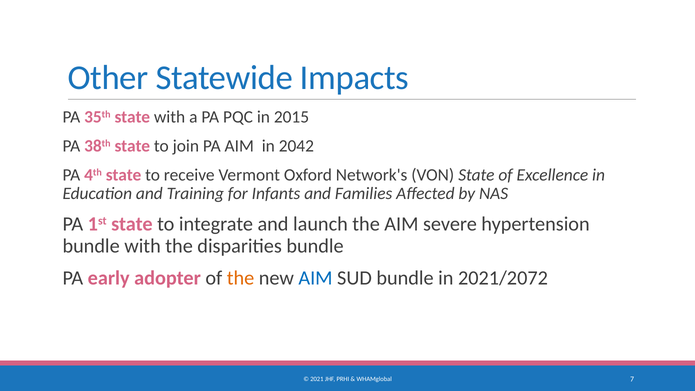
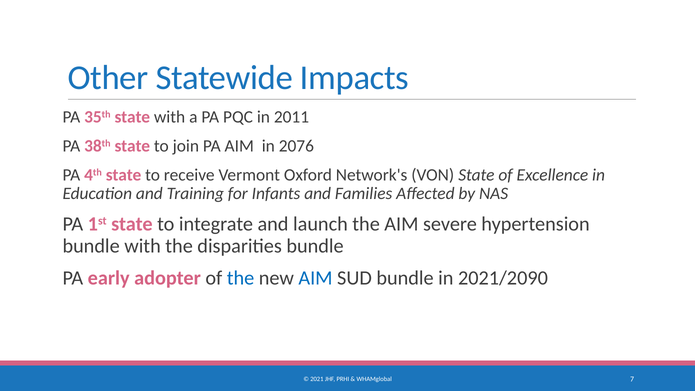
2015: 2015 -> 2011 (291, 117)
2042: 2042 -> 2076 (296, 146)
the colour: orange -> blue (241, 278)
2021/2072: 2021/2072 -> 2021/2090 (503, 278)
